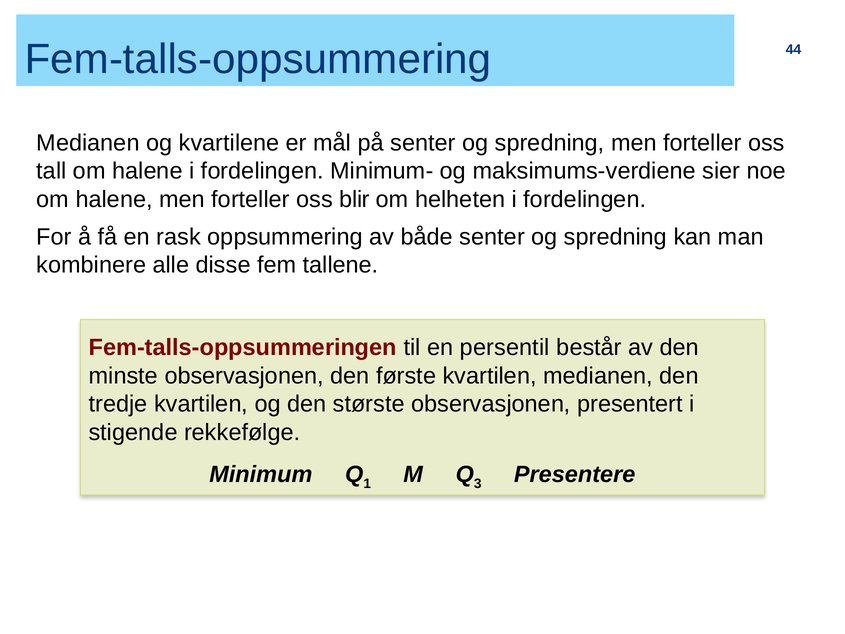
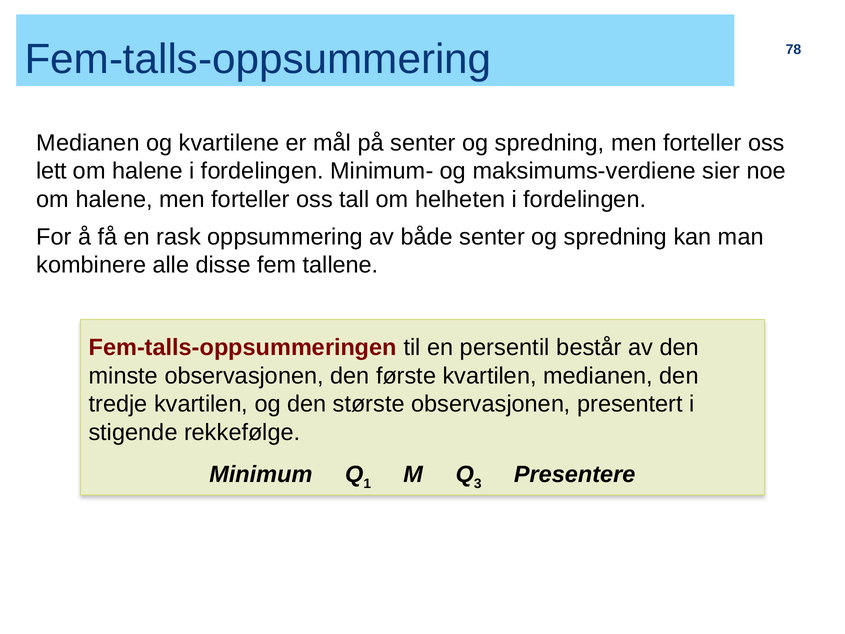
44: 44 -> 78 (794, 50)
tall: tall -> lett (52, 171)
blir: blir -> tall (354, 199)
